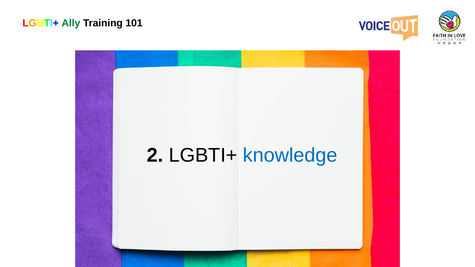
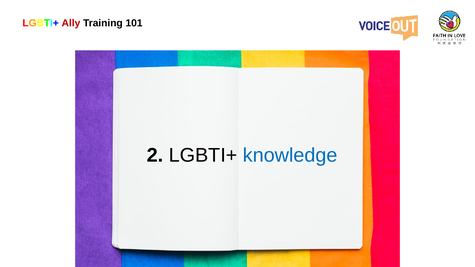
Ally colour: green -> red (71, 23)
